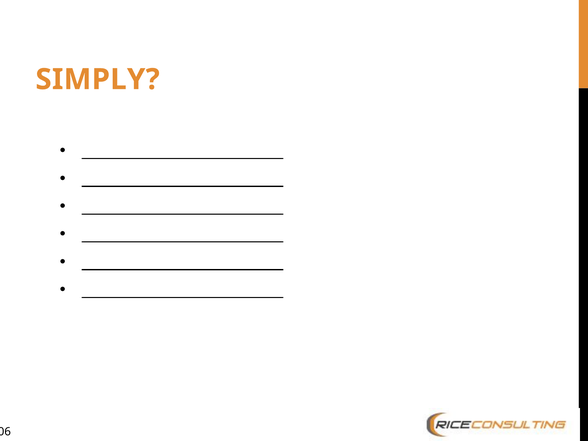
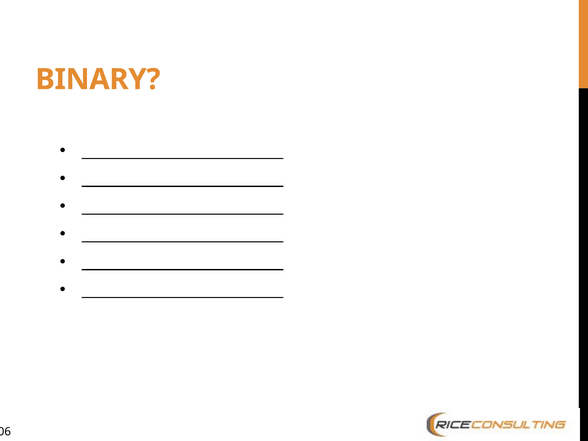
SIMPLY: SIMPLY -> BINARY (98, 79)
